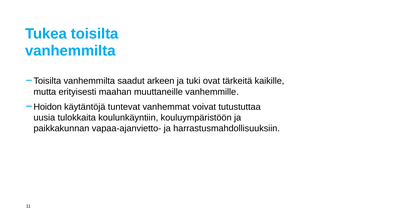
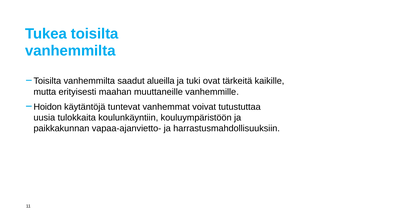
arkeen: arkeen -> alueilla (161, 81)
